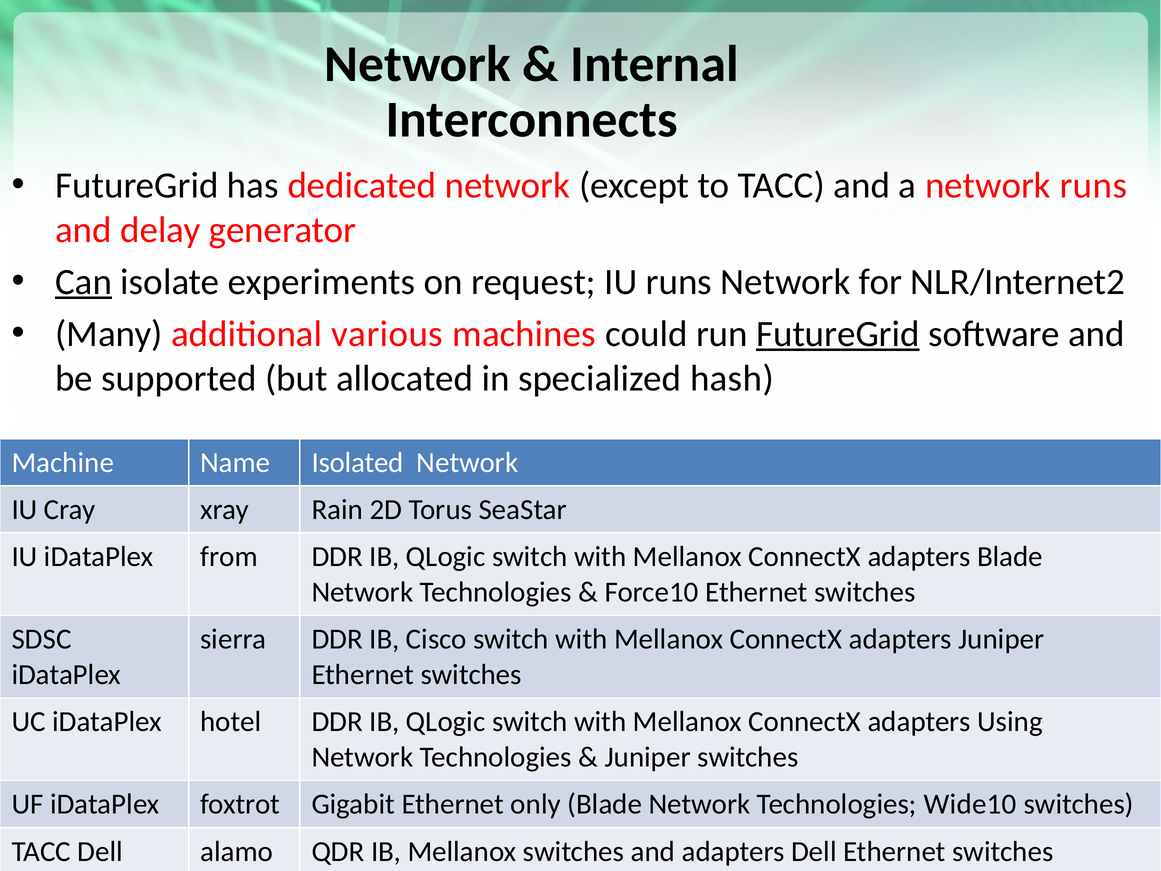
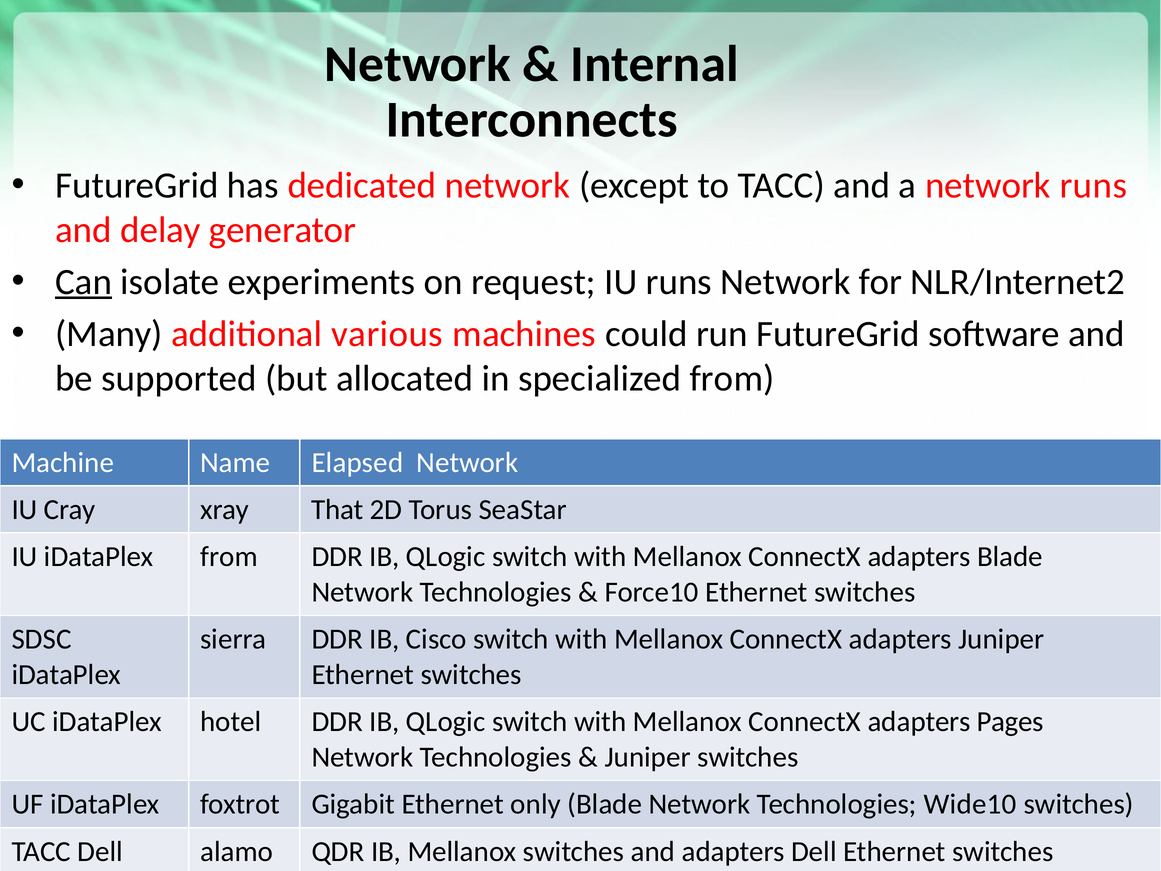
FutureGrid underline: present -> none (838, 334)
specialized hash: hash -> from (732, 378)
Isolated: Isolated -> Elapsed (357, 463)
Rain: Rain -> That (337, 510)
Using: Using -> Pages (1010, 722)
